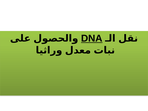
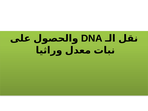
DNA underline: present -> none (92, 38)
